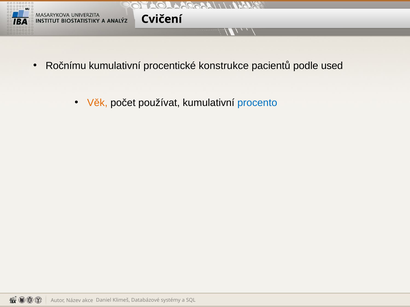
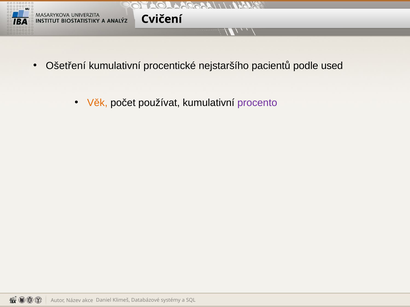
Ročnímu: Ročnímu -> Ošetření (66, 66)
konstrukce: konstrukce -> nejstaršího (224, 66)
procento colour: blue -> purple (257, 103)
